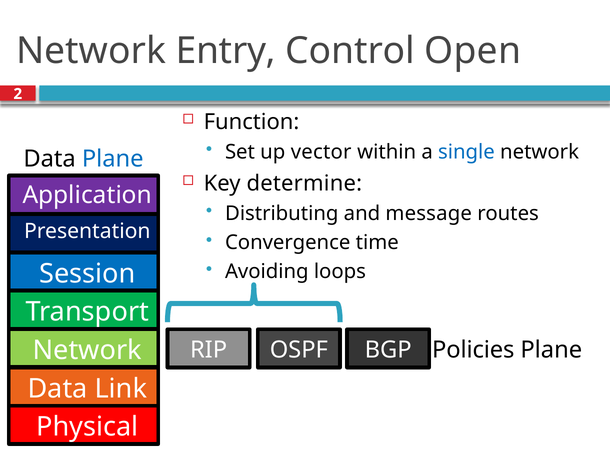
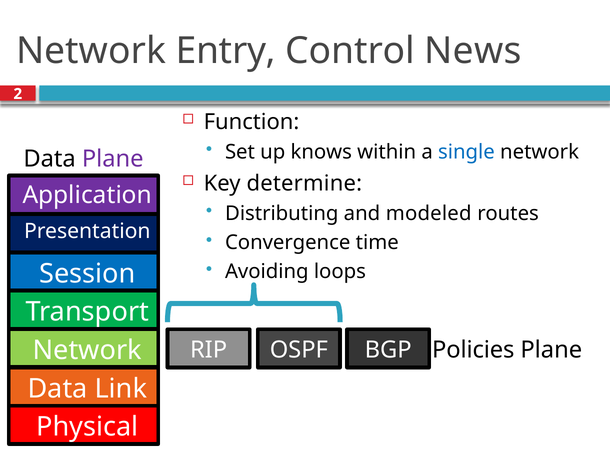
Open: Open -> News (473, 51)
vector: vector -> knows (321, 152)
Plane colour: blue -> purple (113, 159)
message: message -> modeled (429, 213)
